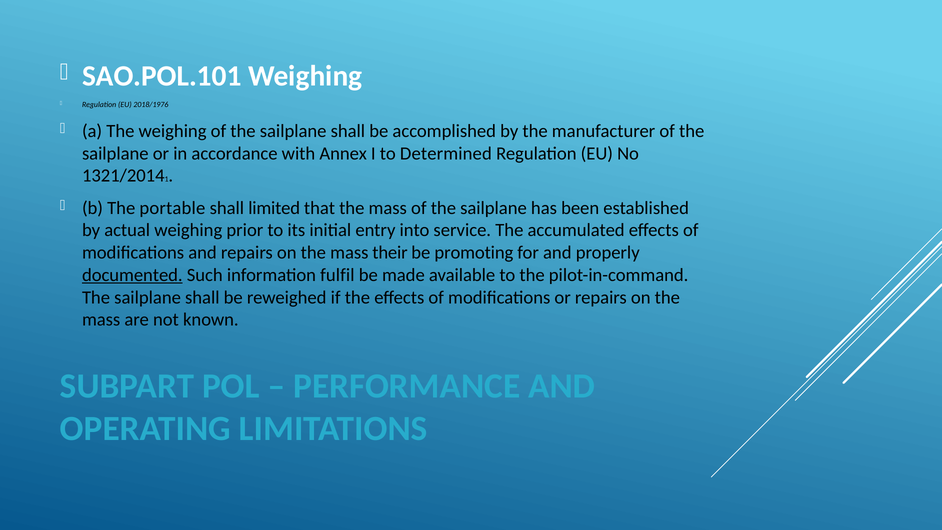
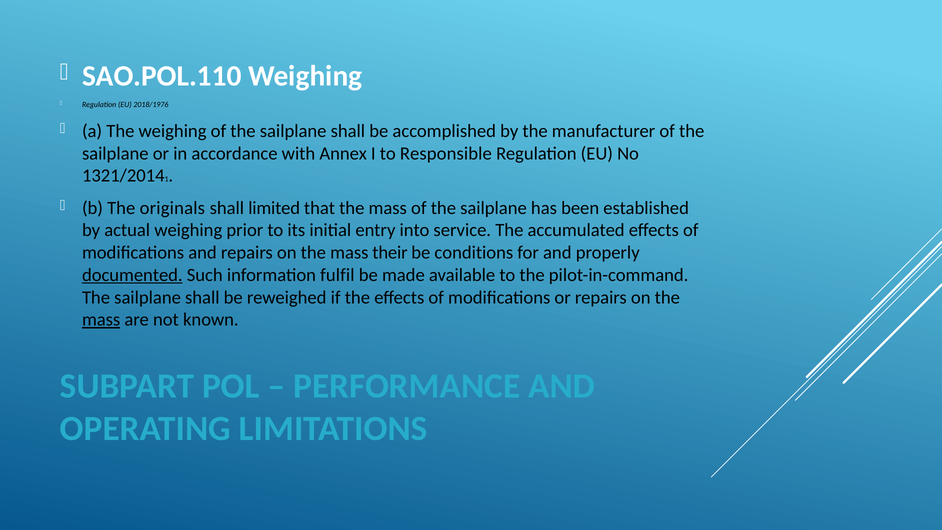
SAO.POL.101: SAO.POL.101 -> SAO.POL.110 (162, 76)
Determined: Determined -> Responsible (446, 153)
portable: portable -> originals (172, 208)
promoting: promoting -> conditions (474, 253)
mass underline: none -> present (101, 320)
